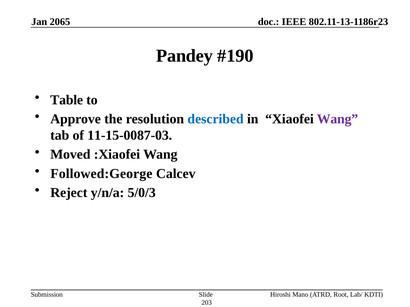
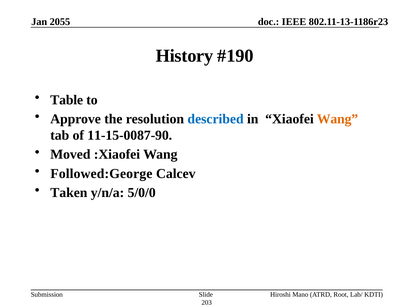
2065: 2065 -> 2055 (60, 22)
Pandey: Pandey -> History (185, 56)
Wang colour: purple -> orange (338, 119)
11-15-0087-03: 11-15-0087-03 -> 11-15-0087-90 (130, 136)
Reject: Reject -> Taken (69, 193)
5/0/3: 5/0/3 -> 5/0/0 (142, 193)
